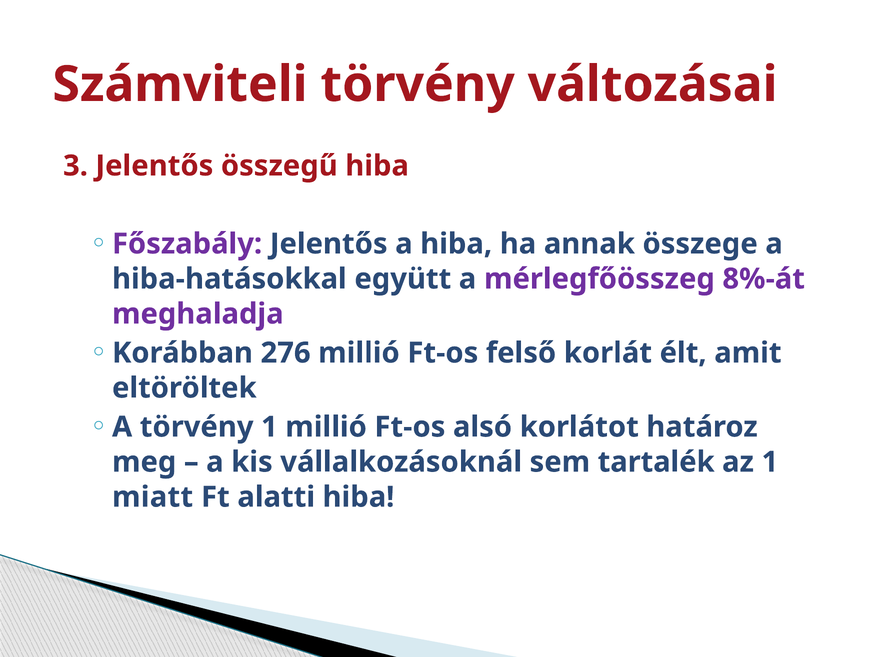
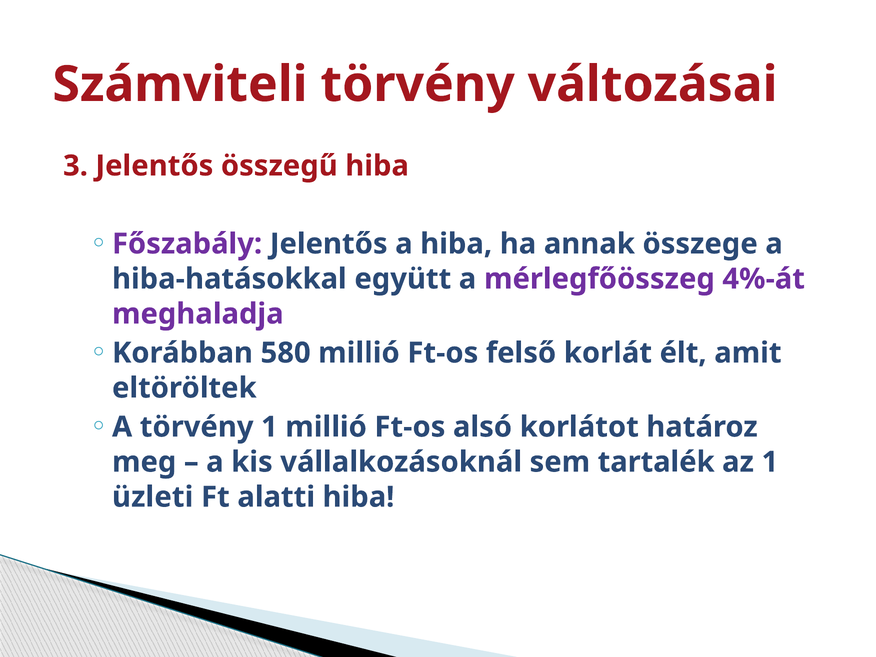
8%-át: 8%-át -> 4%-át (764, 279)
276: 276 -> 580 (286, 353)
miatt: miatt -> üzleti (153, 497)
